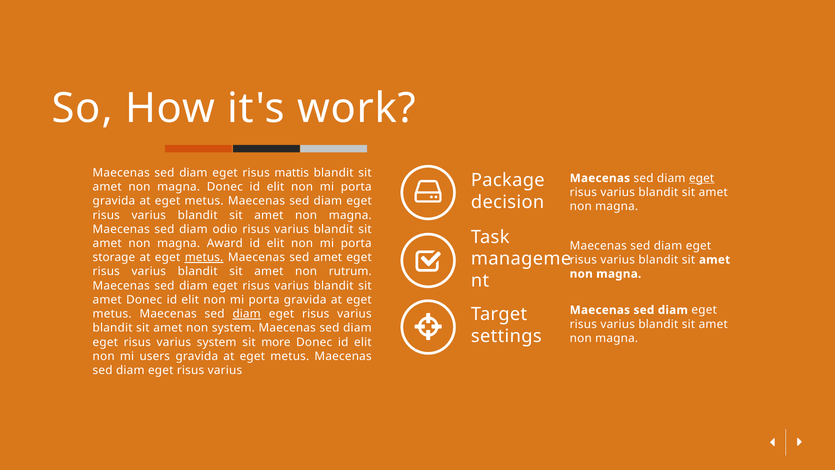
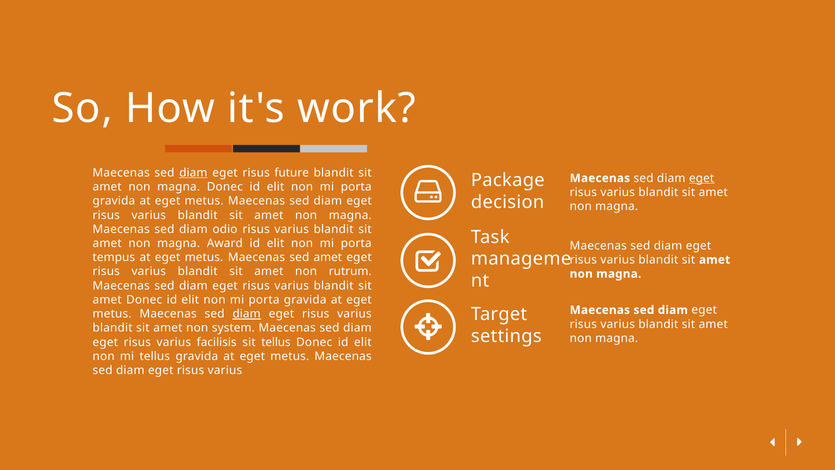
diam underline: none -> present (193, 173)
mattis: mattis -> future (292, 173)
storage: storage -> tempus (114, 257)
metus underline: present -> none (204, 257)
varius system: system -> facilisis (217, 342)
sit more: more -> tellus (276, 342)
mi users: users -> tellus (155, 356)
